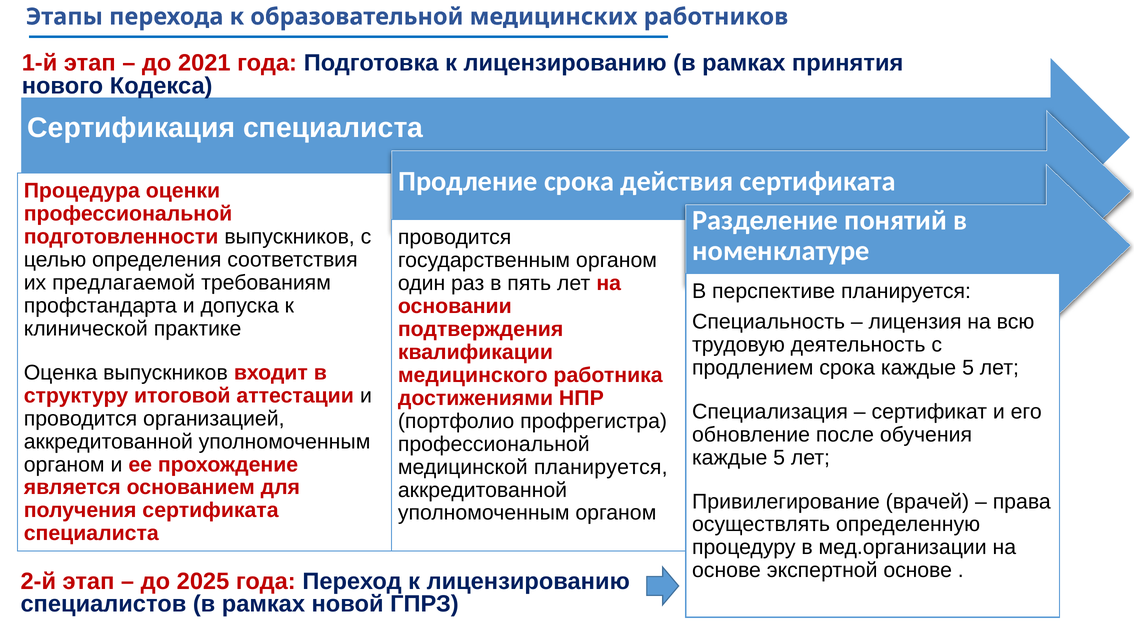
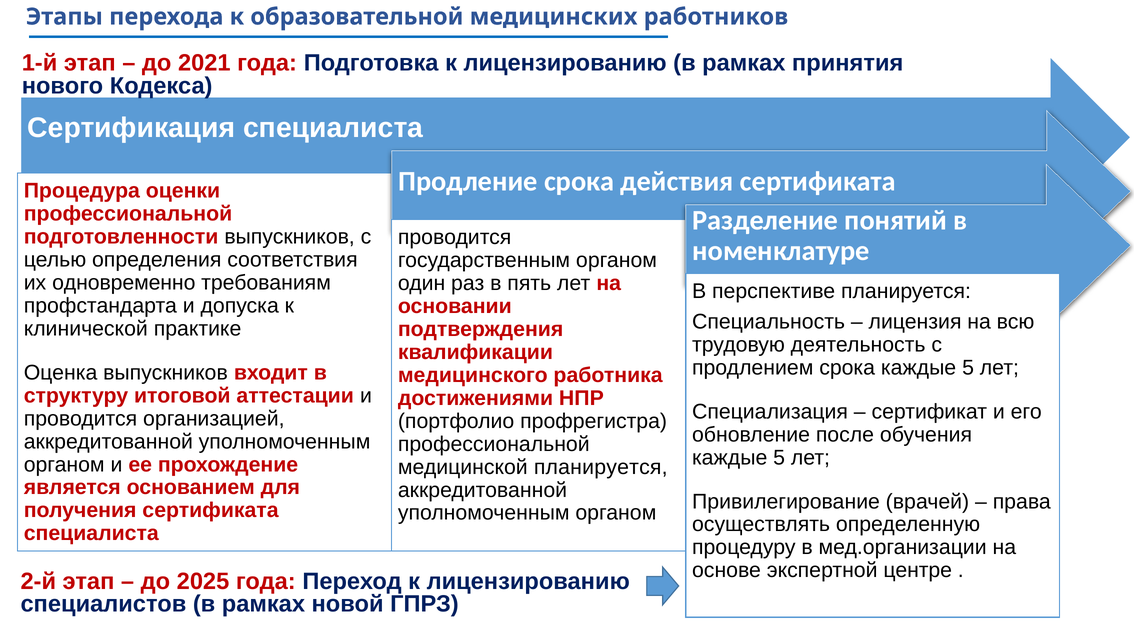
предлагаемой: предлагаемой -> одновременно (124, 283)
экспертной основе: основе -> центре (918, 570)
